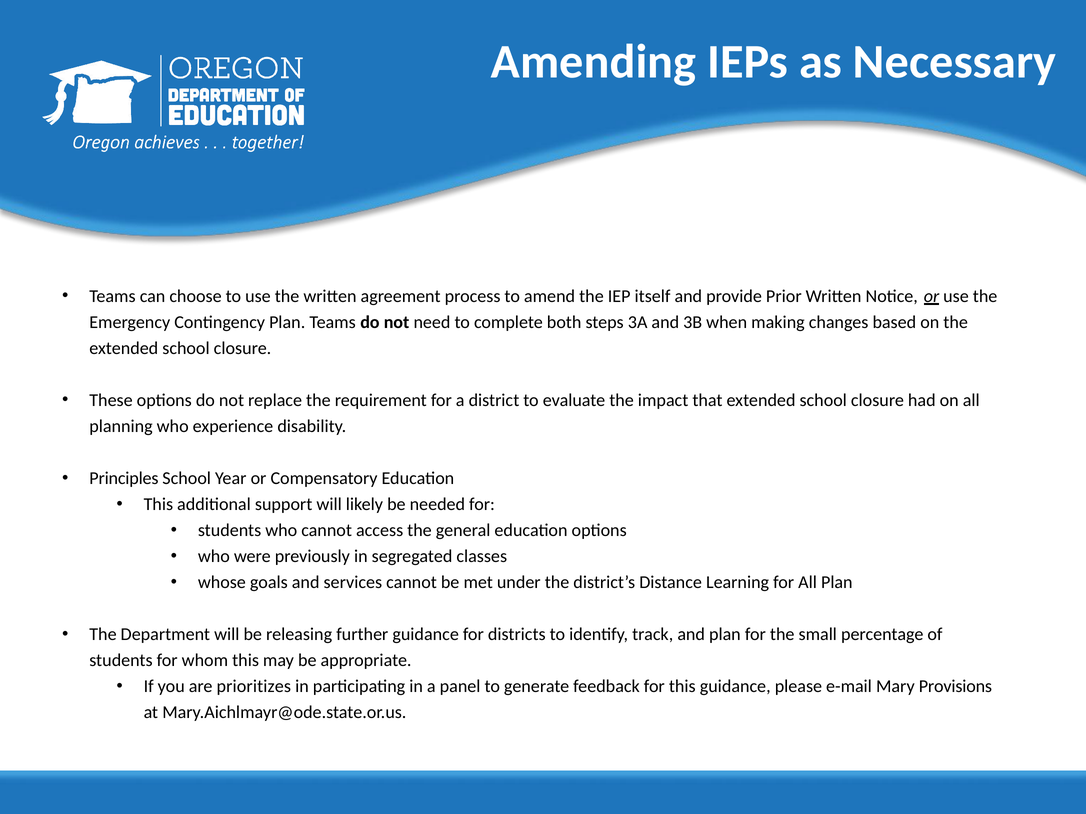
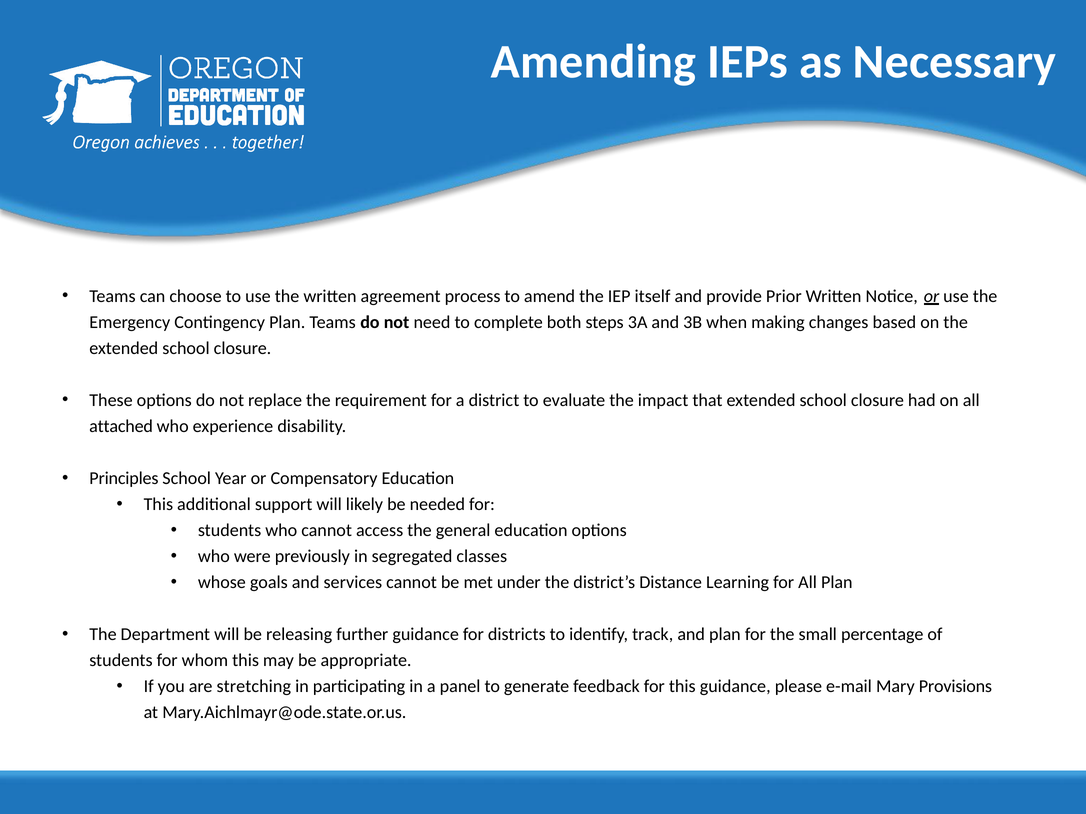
planning: planning -> attached (121, 427)
prioritizes: prioritizes -> stretching (254, 687)
